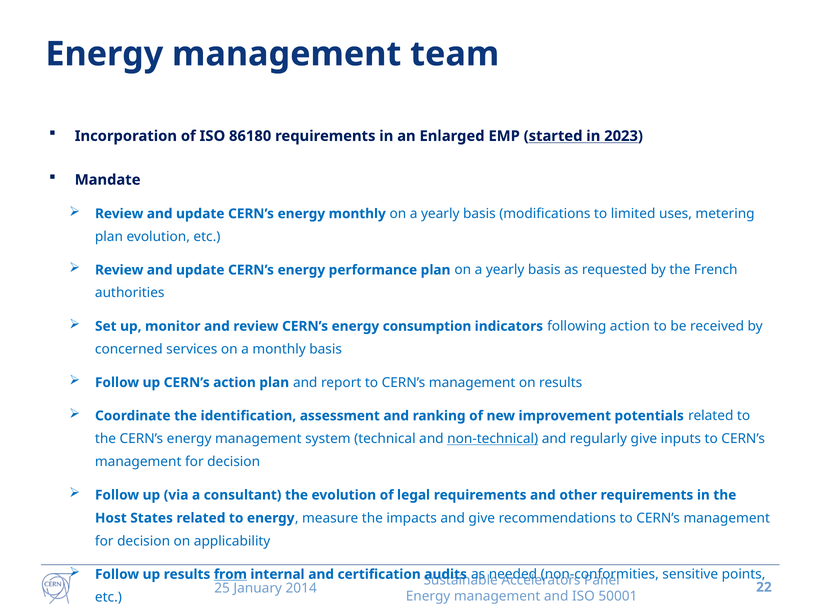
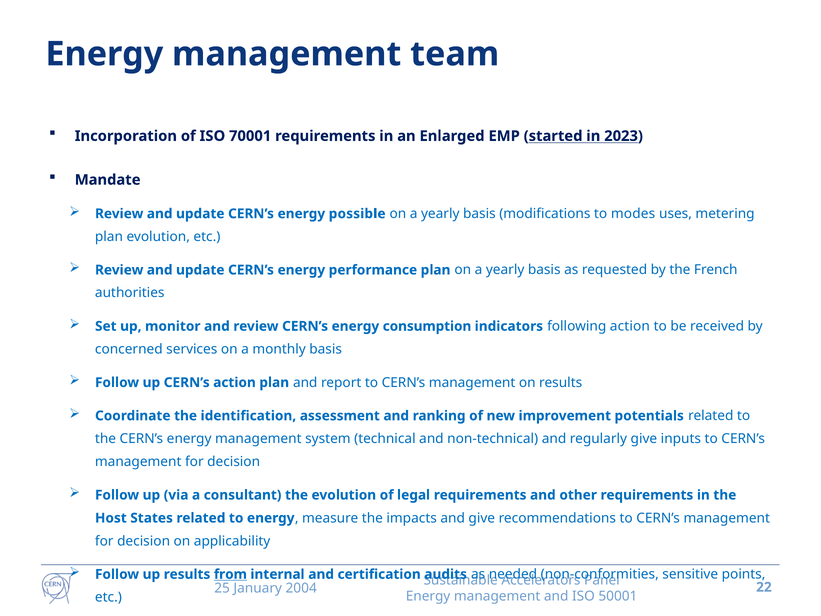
86180: 86180 -> 70001 (250, 136)
energy monthly: monthly -> possible (357, 214)
limited: limited -> modes (633, 214)
non-technical underline: present -> none (493, 439)
2014: 2014 -> 2004 (301, 588)
